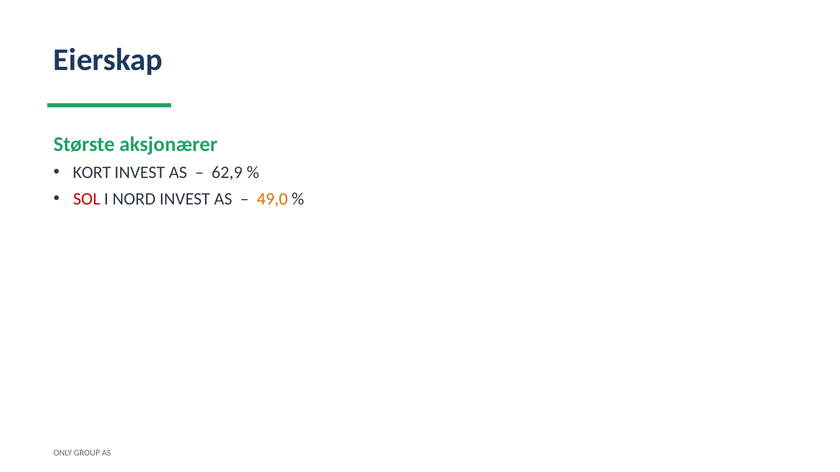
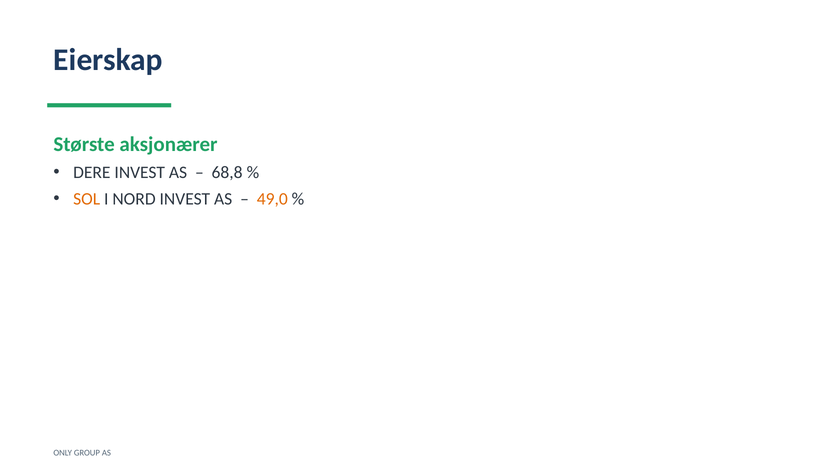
KORT: KORT -> DERE (92, 173)
62,9: 62,9 -> 68,8 (227, 173)
SOL colour: red -> orange (87, 199)
